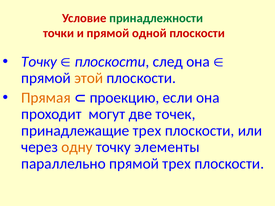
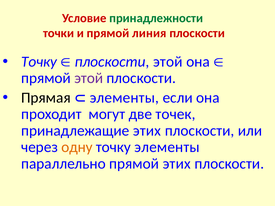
одной: одной -> линия (149, 33)
плоскости след: след -> этой (168, 62)
этой colour: orange -> purple (89, 78)
Прямая colour: orange -> black (46, 98)
проекцию: проекцию -> элементы (124, 98)
принадлежащие трех: трех -> этих (147, 131)
прямой трех: трех -> этих (177, 164)
